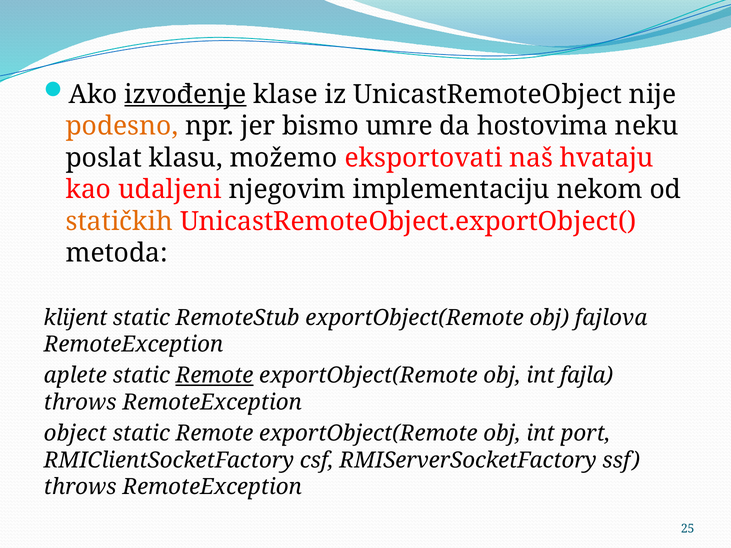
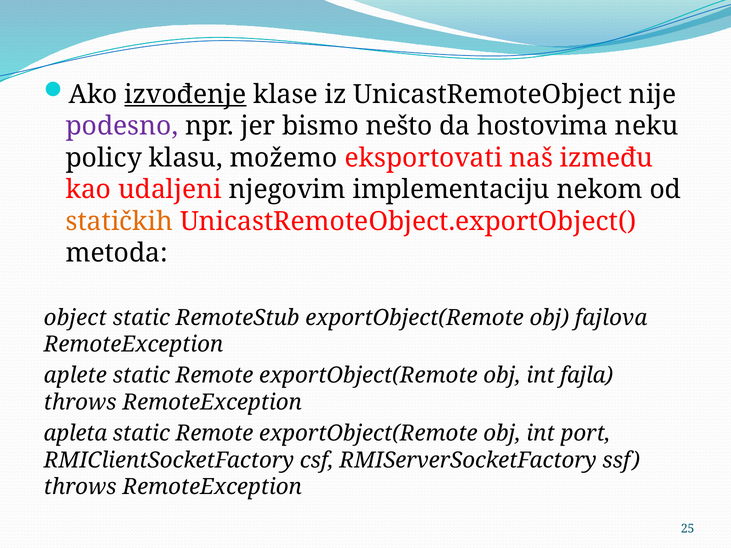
podesno colour: orange -> purple (122, 126)
umre: umre -> nešto (399, 126)
poslat: poslat -> policy (104, 158)
hvataju: hvataju -> između (607, 158)
klijent: klijent -> object (75, 318)
Remote underline: present -> none (214, 376)
object: object -> apleta (75, 434)
